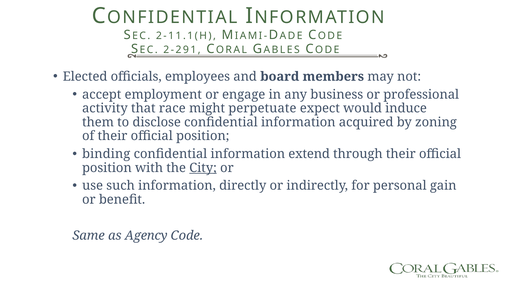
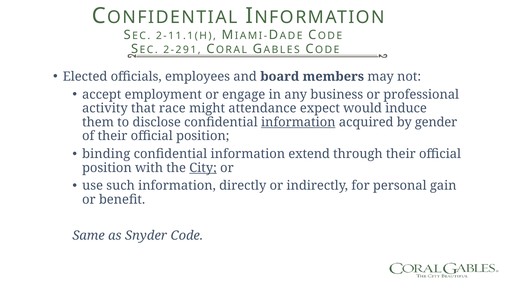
perpetuate: perpetuate -> attendance (262, 109)
information underline: none -> present (298, 122)
zoning: zoning -> gender (436, 122)
Agency: Agency -> Snyder (146, 236)
